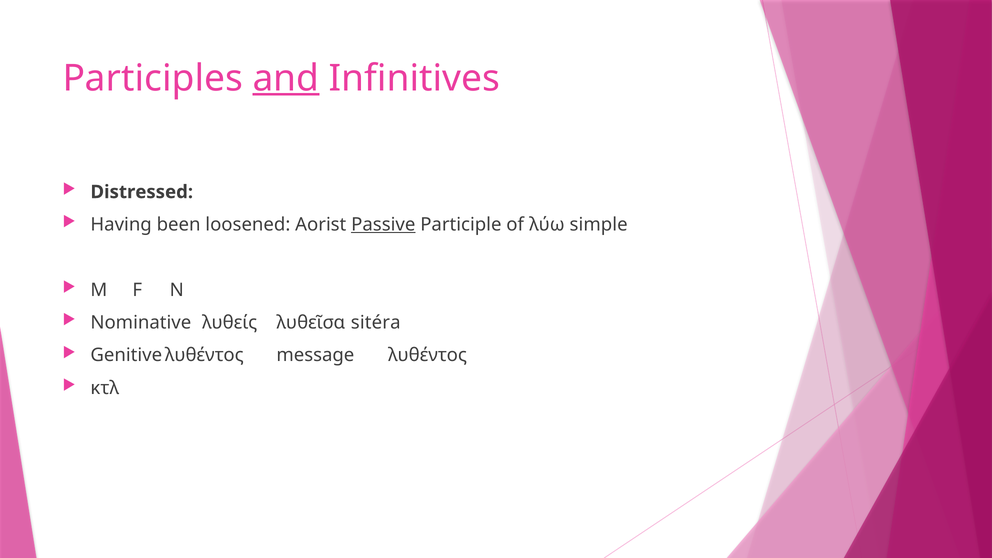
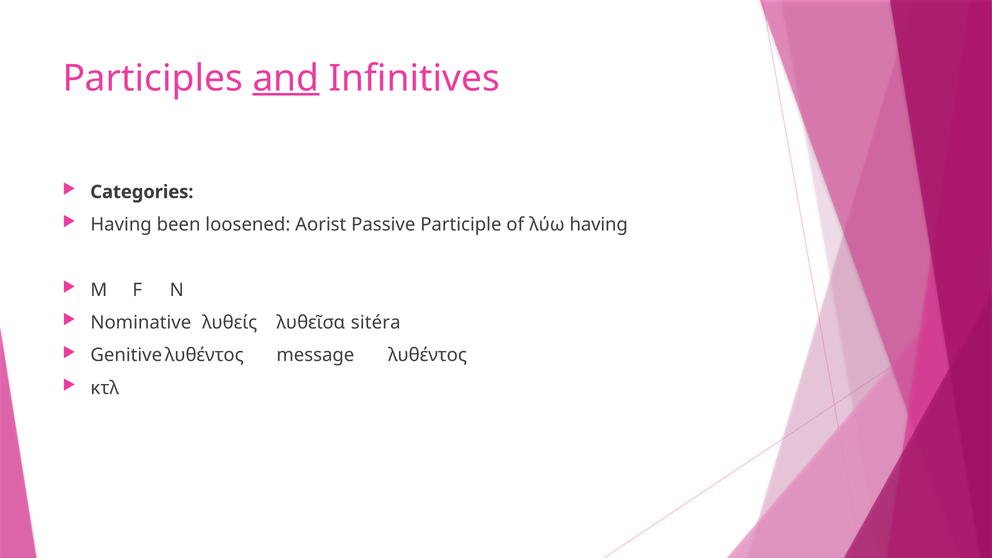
Distressed: Distressed -> Categories (142, 192)
Passive underline: present -> none (383, 225)
λύω simple: simple -> having (599, 225)
